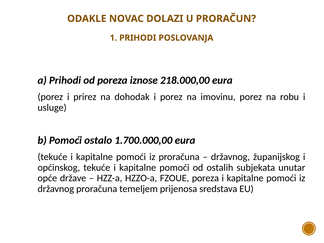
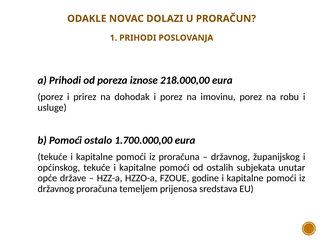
FZOUE poreza: poreza -> godine (205, 178)
